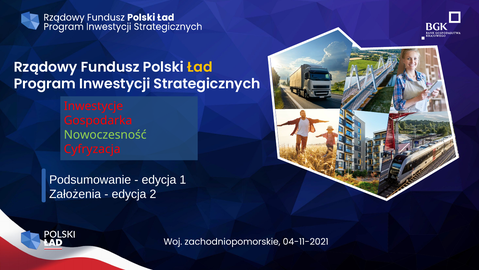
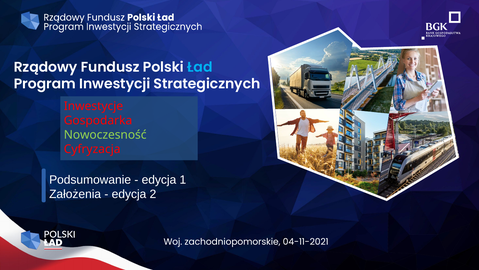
Ład colour: yellow -> light blue (200, 67)
